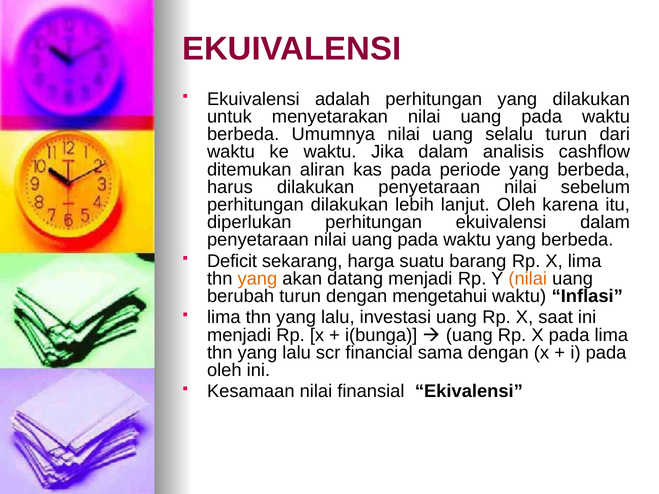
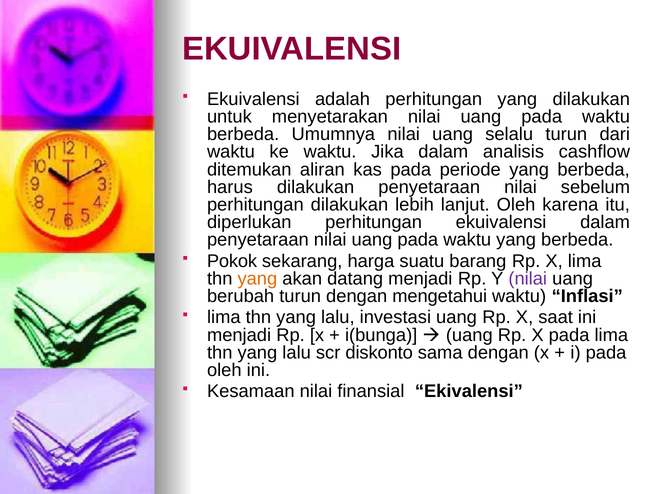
Deficit: Deficit -> Pokok (232, 261)
nilai colour: orange -> purple (528, 279)
financial: financial -> diskonto (379, 353)
